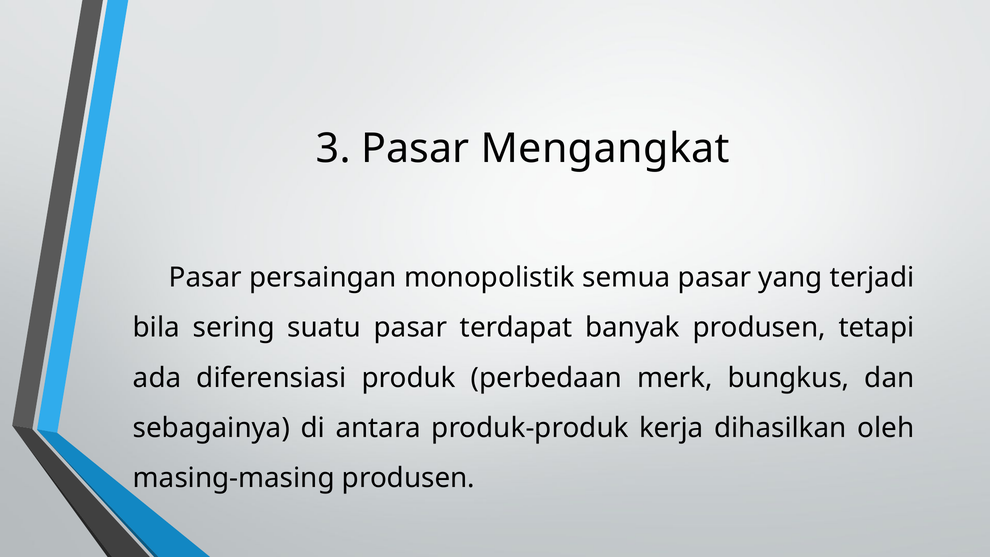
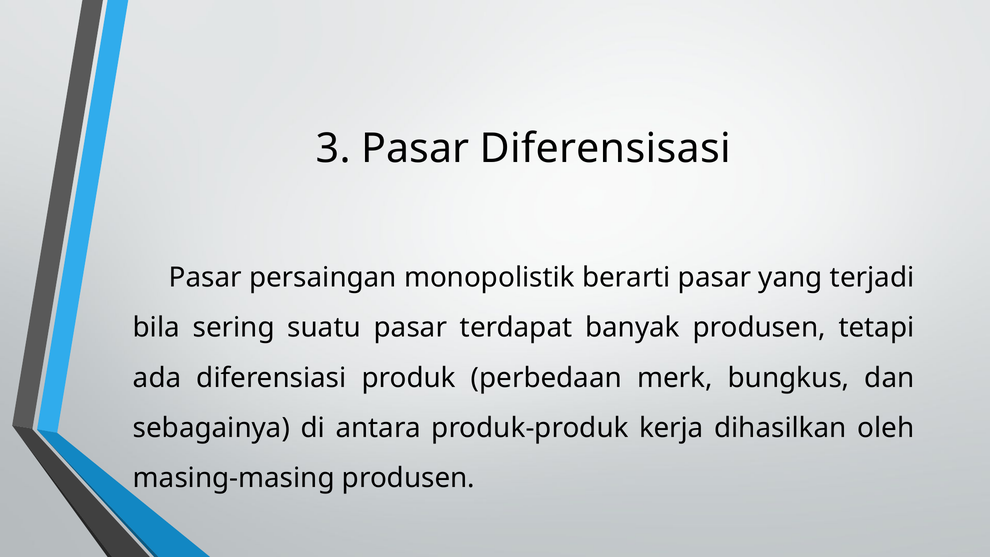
Mengangkat: Mengangkat -> Diferensisasi (605, 149)
semua: semua -> berarti (626, 278)
